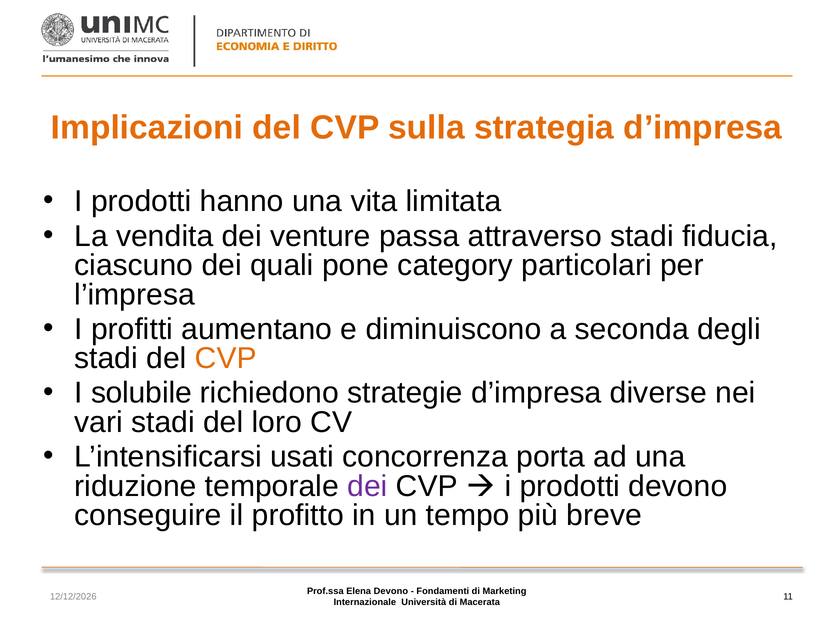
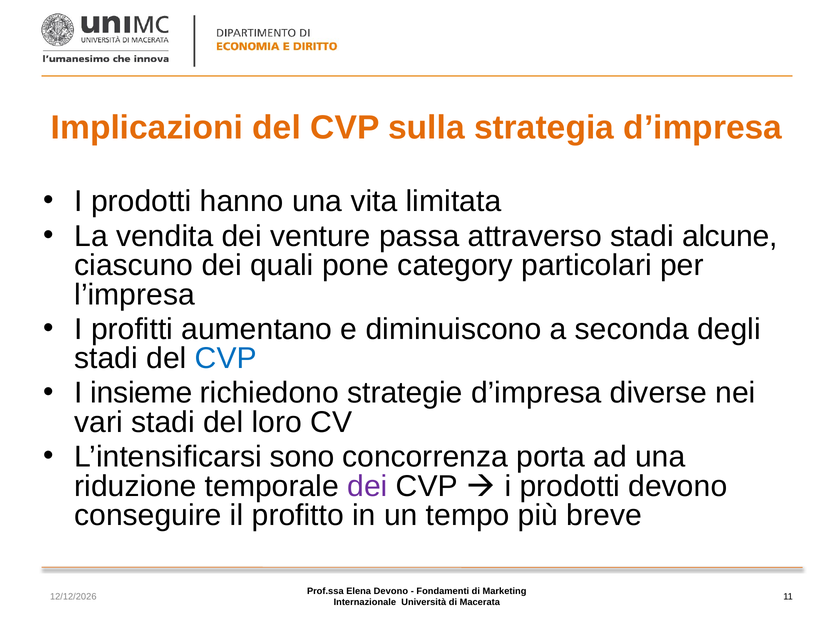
fiducia: fiducia -> alcune (730, 236)
CVP colour: orange -> blue (226, 359)
solubile: solubile -> insieme (141, 393)
usati: usati -> sono (302, 457)
